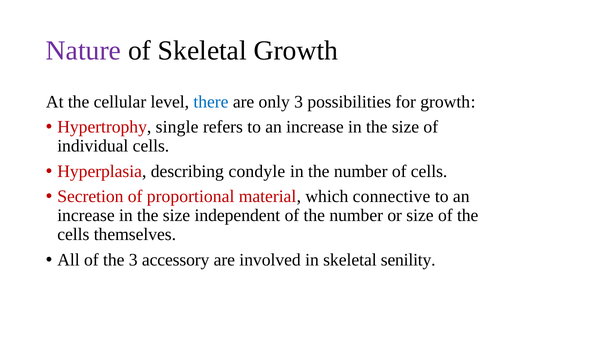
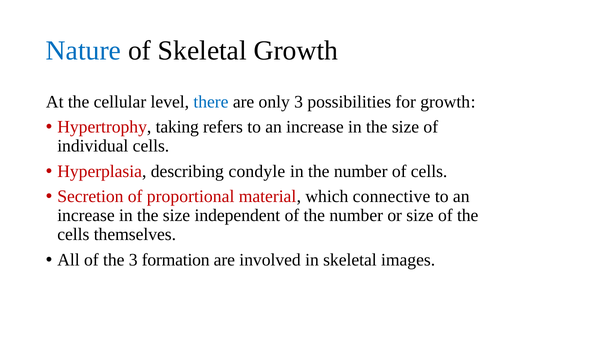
Nature colour: purple -> blue (84, 51)
single: single -> taking (177, 127)
accessory: accessory -> formation (176, 260)
senility: senility -> images (408, 260)
